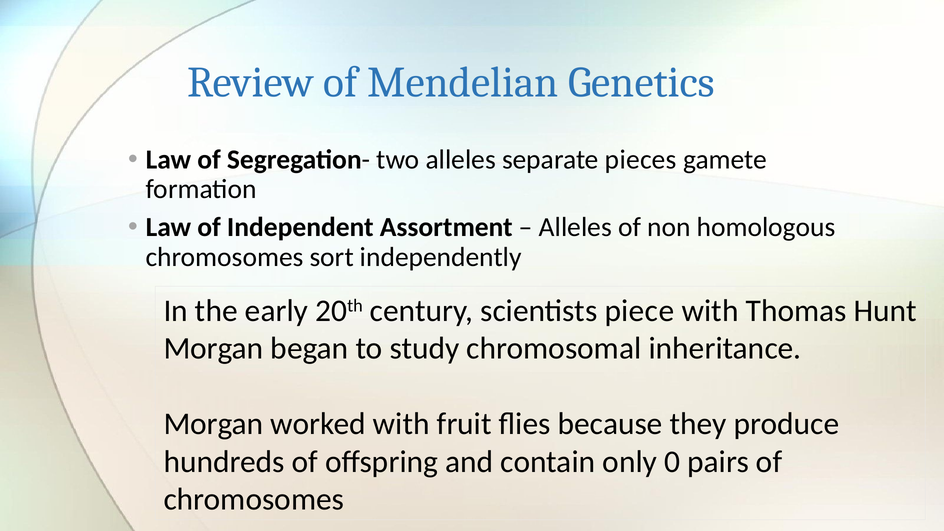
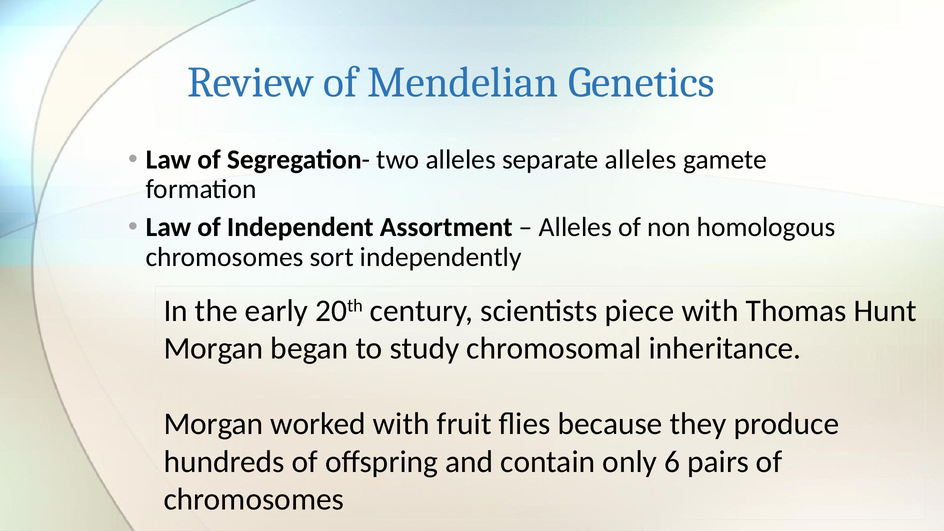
separate pieces: pieces -> alleles (641, 160)
0: 0 -> 6 (672, 462)
